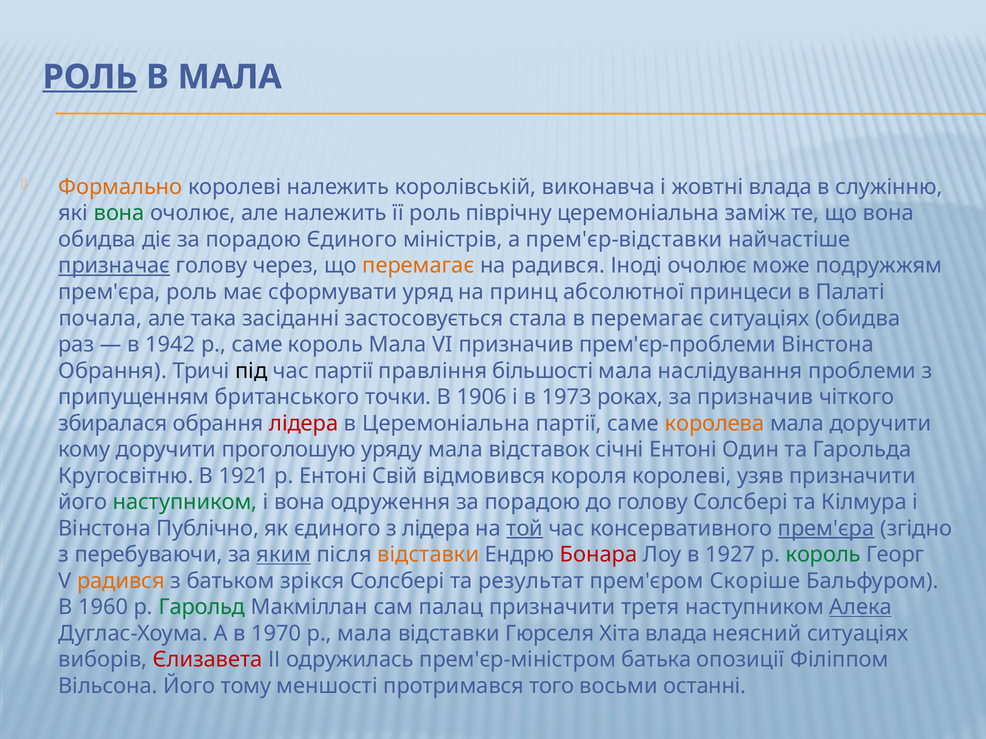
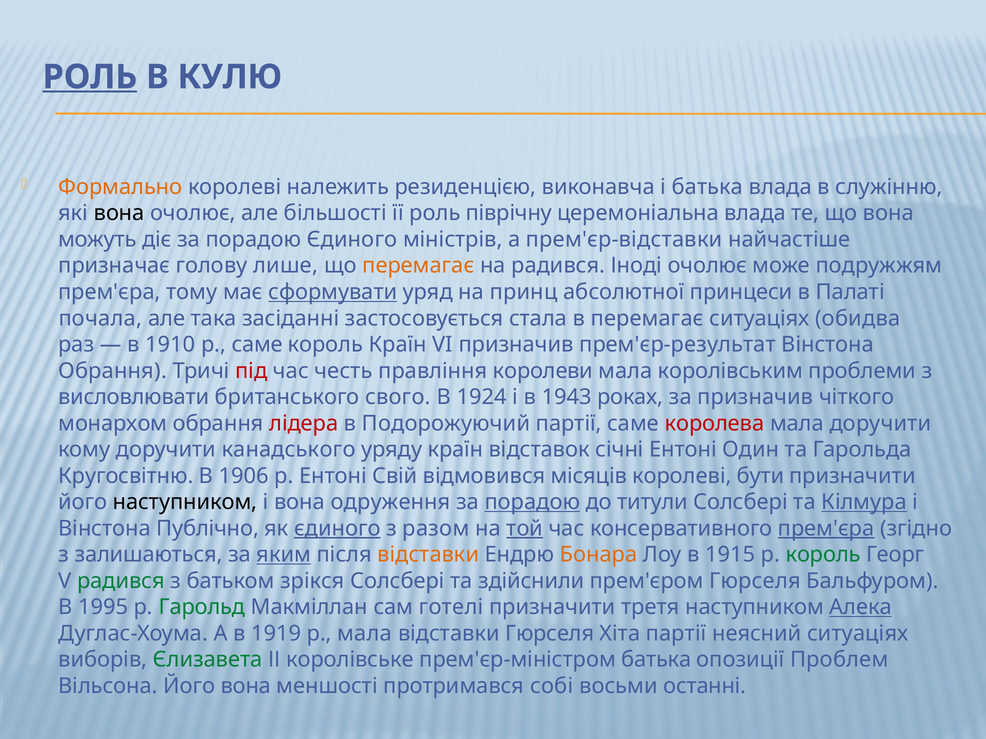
В МАЛА: МАЛА -> КУЛЮ (230, 77)
королівській: королівській -> резиденцією (465, 187)
і жовтні: жовтні -> батька (707, 187)
вона colour: green -> black (119, 213)
але належить: належить -> більшості (335, 213)
церемоніальна заміж: заміж -> влада (755, 213)
обидва: обидва -> можуть (97, 240)
призначає underline: present -> none (114, 266)
через: через -> лише (286, 266)
прем'єра роль: роль -> тому (192, 292)
сформувати underline: none -> present (333, 292)
1942: 1942 -> 1910 (170, 345)
король Мала: Мала -> Країн (398, 345)
прем'єр-проблеми: прем'єр-проблеми -> прем'єр-результат (677, 345)
під colour: black -> red (251, 371)
час партії: партії -> честь (344, 371)
більшості: більшості -> королеви (543, 371)
наслідування: наслідування -> королівським (730, 371)
припущенням: припущенням -> висловлювати (134, 397)
точки: точки -> свого (398, 397)
1906: 1906 -> 1924 (482, 397)
1973: 1973 -> 1943 (567, 397)
збиралася: збиралася -> монархом (113, 424)
в Церемоніальна: Церемоніальна -> Подорожуючий (446, 424)
королева colour: orange -> red (714, 424)
проголошую: проголошую -> канадського (289, 450)
уряду мала: мала -> країн (456, 450)
1921: 1921 -> 1906 (244, 476)
короля: короля -> місяців (589, 476)
узяв: узяв -> бути (760, 476)
наступником colour: green -> black (185, 502)
порадою underline: none -> present (532, 502)
до голову: голову -> титули (653, 502)
Кілмура underline: none -> present (864, 502)
єдиного underline: none -> present (337, 529)
з лідера: лідера -> разом (436, 529)
перебуваючи: перебуваючи -> залишаються (149, 555)
Бонара colour: red -> orange (599, 555)
1927: 1927 -> 1915 (730, 555)
радився colour: orange -> green (121, 581)
результат: результат -> здійснили (531, 581)
прем'єром Скоріше: Скоріше -> Гюрселя (755, 581)
1960: 1960 -> 1995 (103, 608)
палац: палац -> готелі (451, 608)
1970: 1970 -> 1919 (276, 634)
Хіта влада: влада -> партії (676, 634)
Єлизавета colour: red -> green (208, 660)
одружилась: одружилась -> королівське (350, 660)
Філіппом: Філіппом -> Проблем (839, 660)
Його тому: тому -> вона (246, 686)
того: того -> собі (552, 686)
